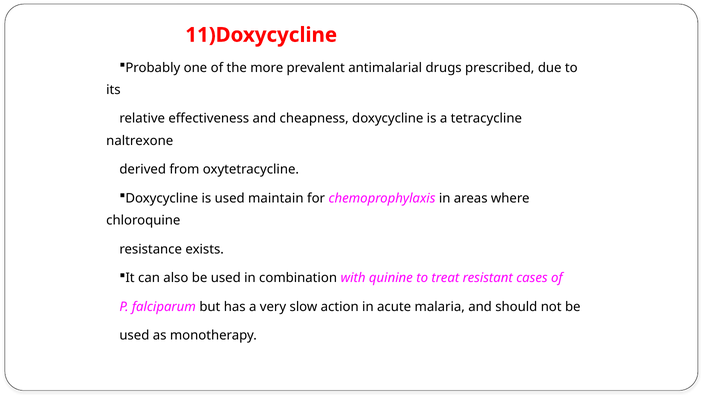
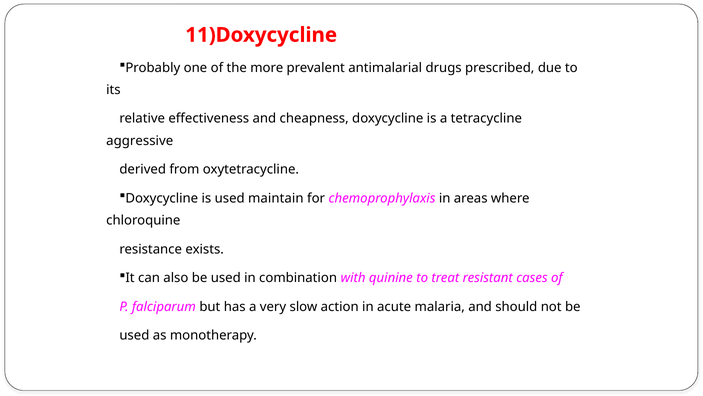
naltrexone: naltrexone -> aggressive (140, 141)
